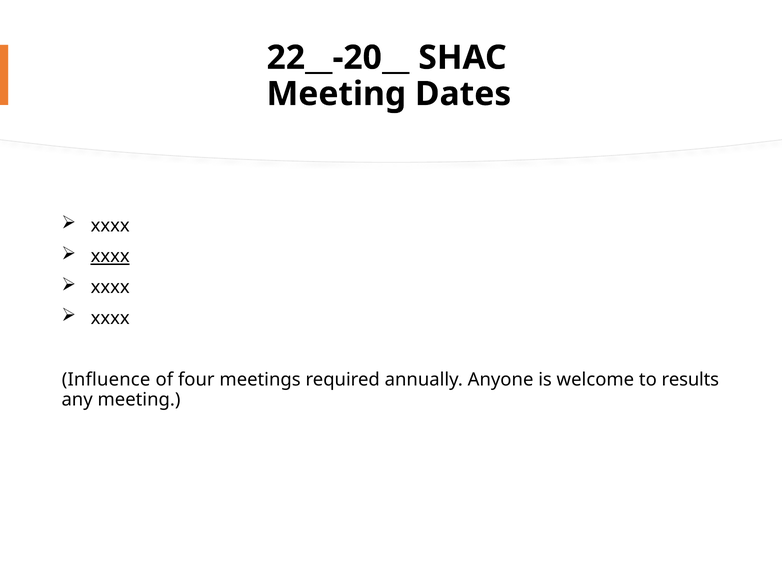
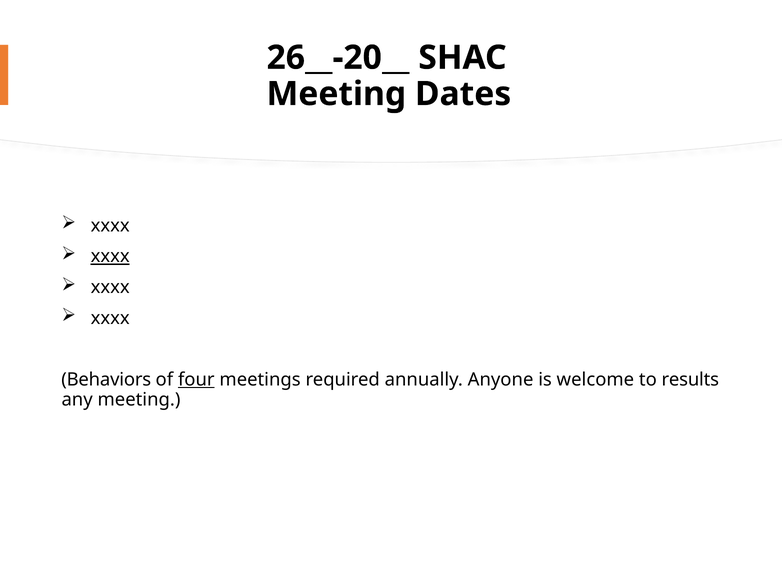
22__-20__: 22__-20__ -> 26__-20__ (338, 58)
Influence: Influence -> Behaviors (106, 380)
four underline: none -> present (196, 380)
